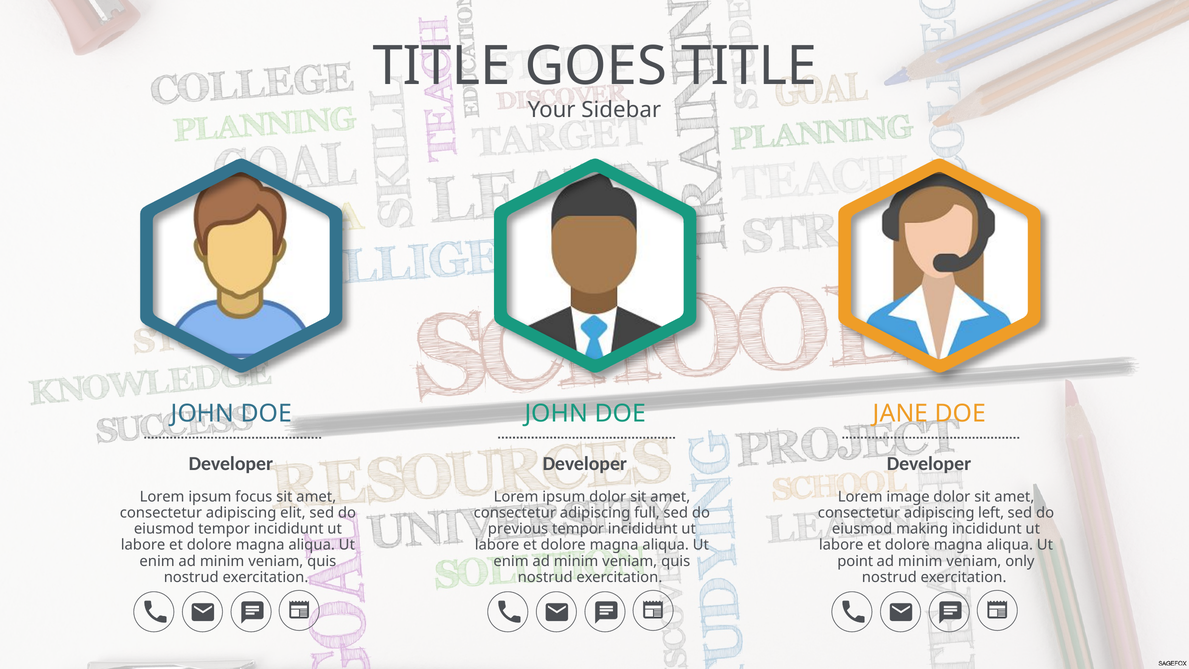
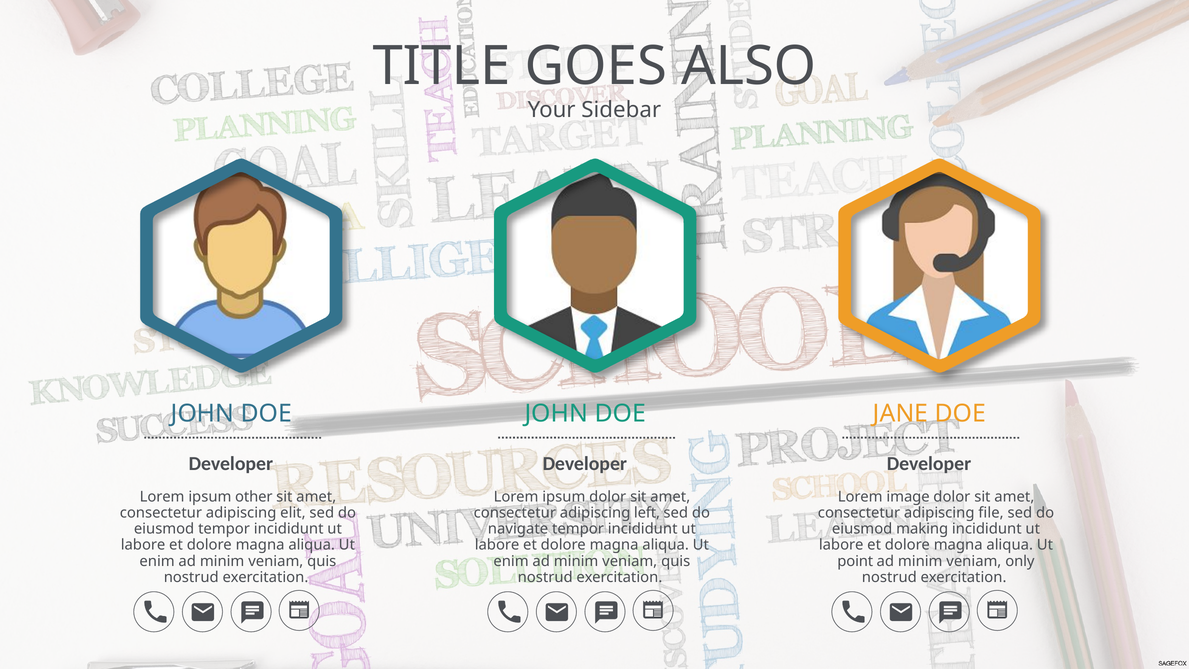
GOES TITLE: TITLE -> ALSO (749, 66)
focus: focus -> other (254, 497)
full: full -> left (647, 513)
left: left -> file (991, 513)
previous: previous -> navigate (518, 529)
